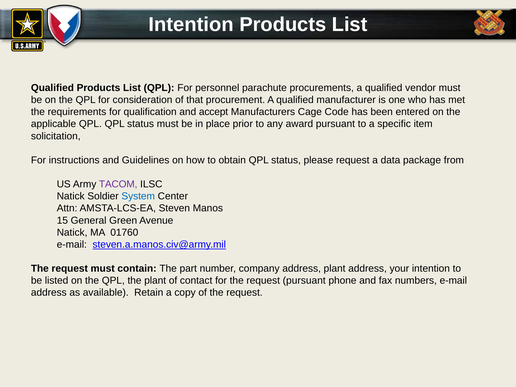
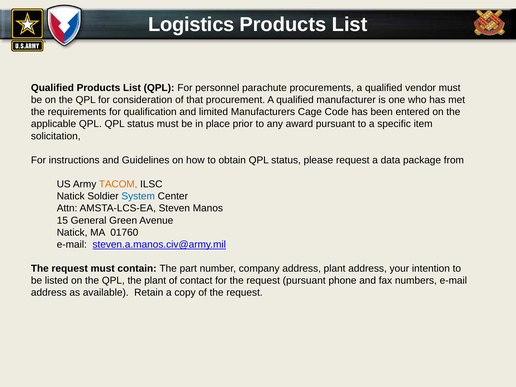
Intention: Intention -> Logistics (191, 25)
accept: accept -> limited (214, 112)
TACOM colour: purple -> orange (118, 184)
